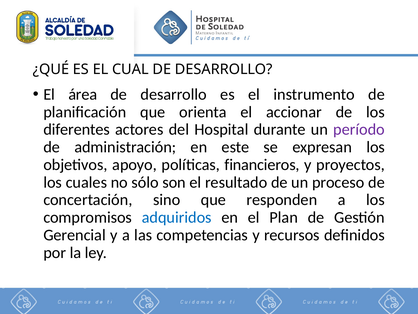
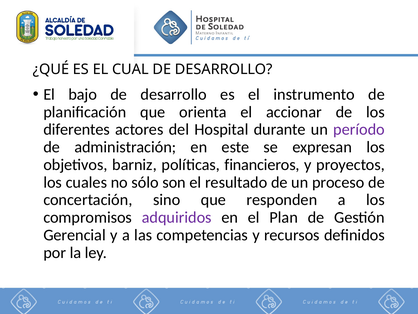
área: área -> bajo (83, 94)
apoyo: apoyo -> barniz (135, 164)
adquiridos colour: blue -> purple (177, 217)
